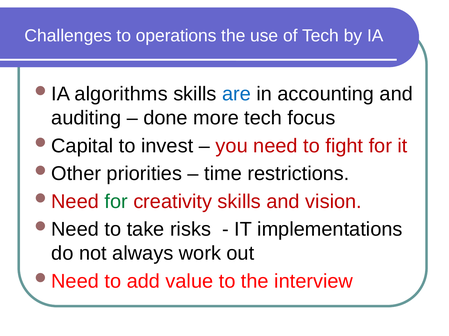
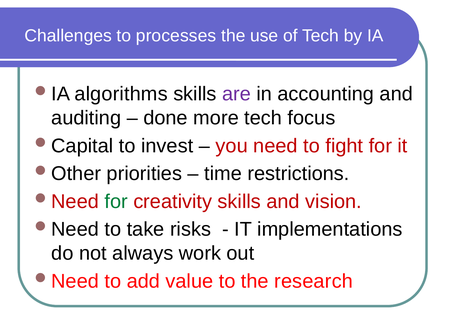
operations: operations -> processes (176, 36)
are colour: blue -> purple (236, 94)
interview: interview -> research (314, 282)
